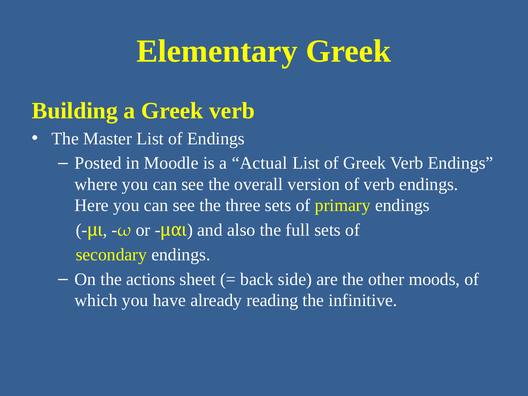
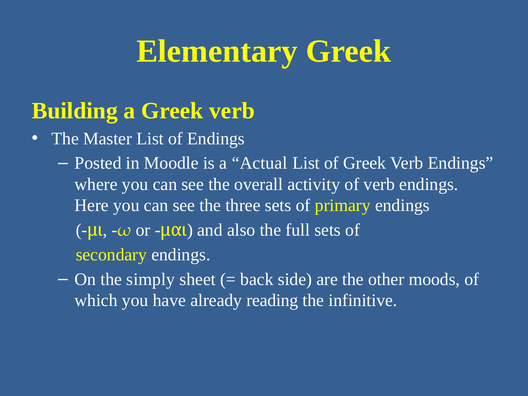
version: version -> activity (314, 184)
actions: actions -> simply (151, 279)
